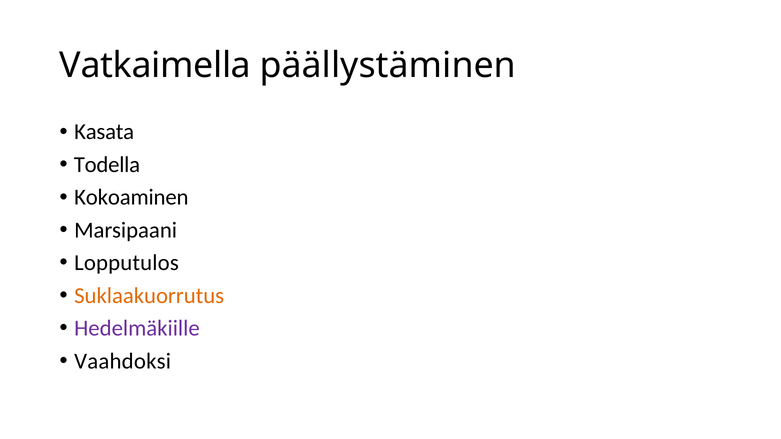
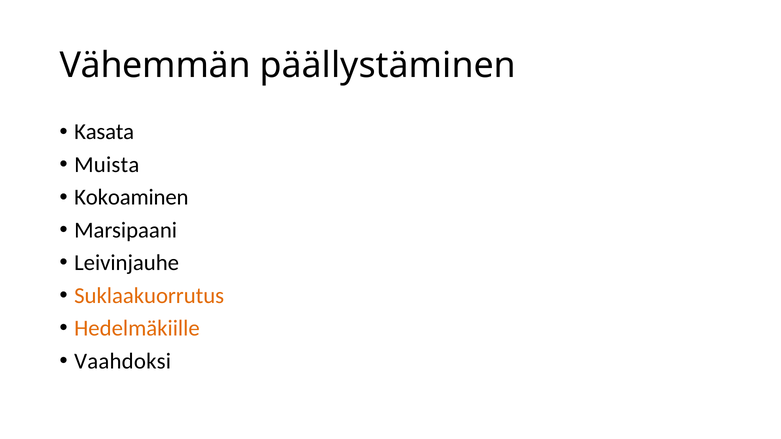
Vatkaimella: Vatkaimella -> Vähemmän (155, 66)
Todella: Todella -> Muista (107, 165)
Lopputulos: Lopputulos -> Leivinjauhe (127, 263)
Hedelmäkiille colour: purple -> orange (137, 329)
